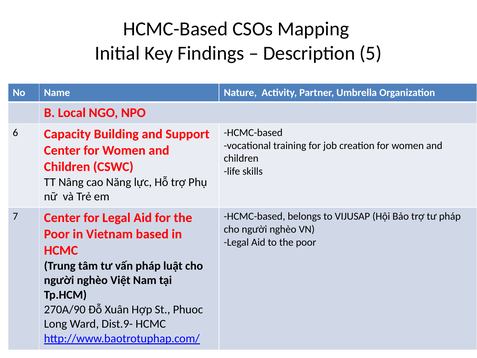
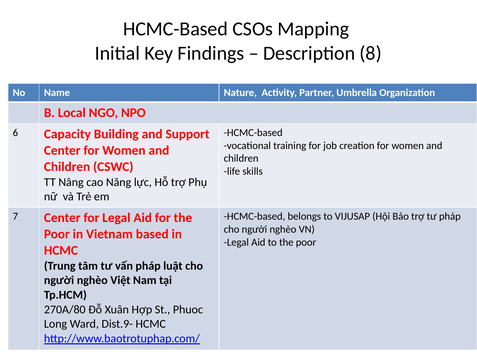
5: 5 -> 8 (371, 53)
270A/90: 270A/90 -> 270A/80 (65, 309)
